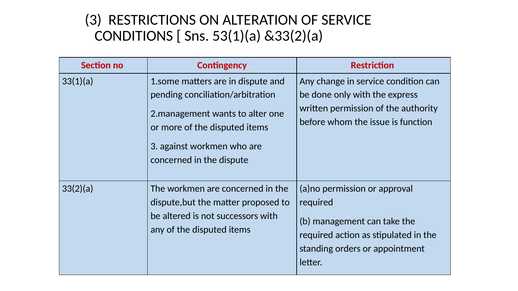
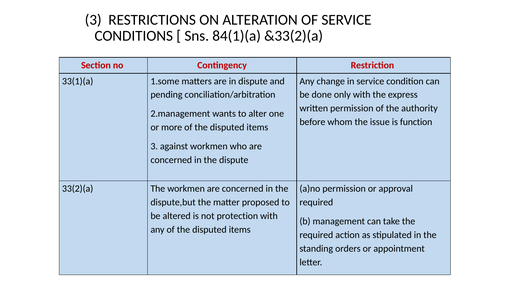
53(1)(a: 53(1)(a -> 84(1)(a (237, 36)
successors: successors -> protection (237, 216)
